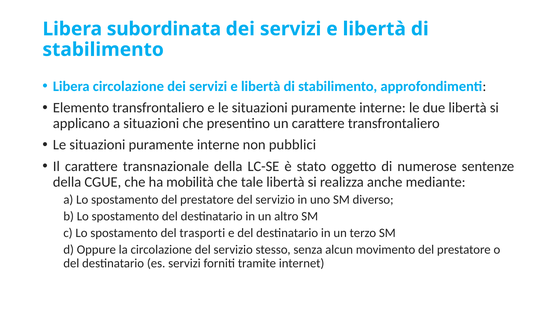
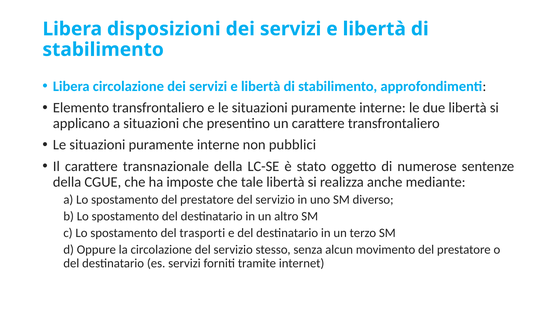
subordinata: subordinata -> disposizioni (164, 29)
mobilità: mobilità -> imposte (190, 182)
